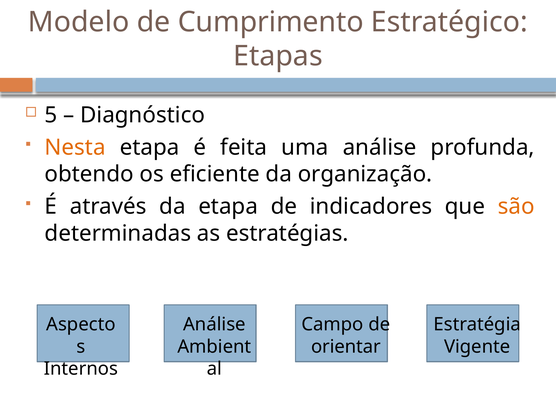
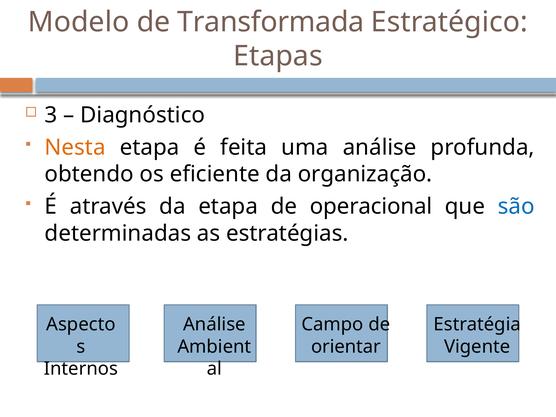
Cumprimento: Cumprimento -> Transformada (271, 22)
5: 5 -> 3 (51, 115)
indicadores: indicadores -> operacional (371, 206)
são colour: orange -> blue (516, 206)
